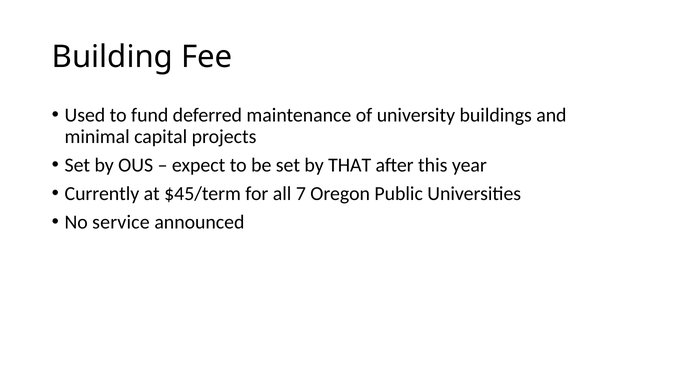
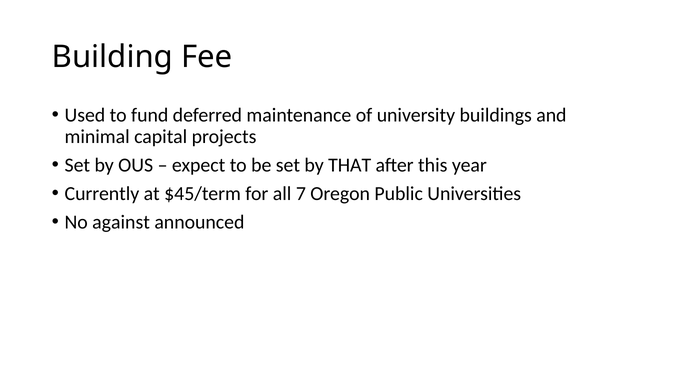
service: service -> against (121, 222)
